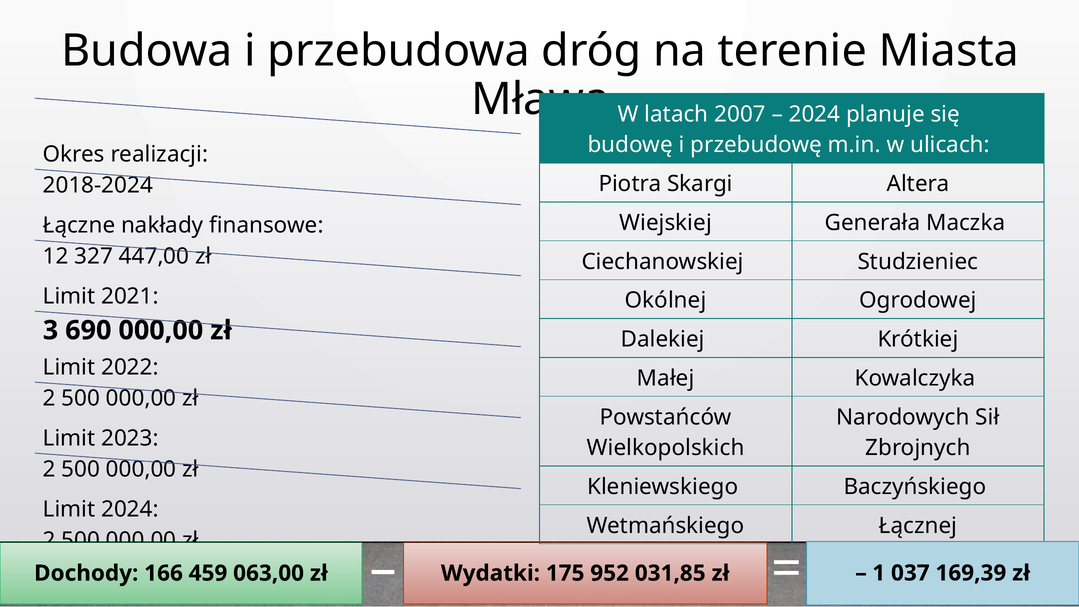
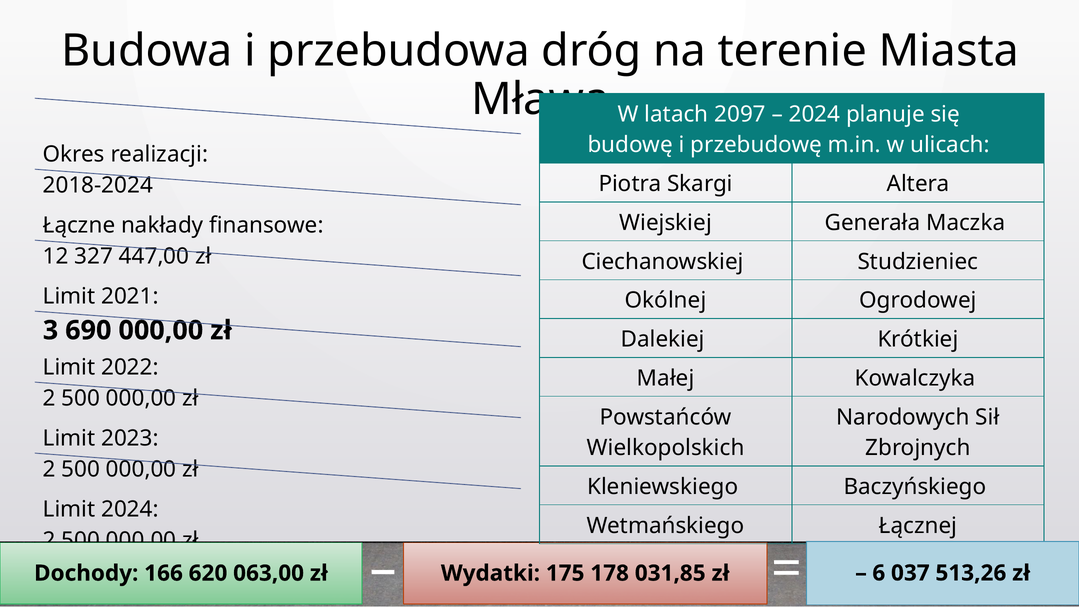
2007: 2007 -> 2097 (740, 114)
1: 1 -> 6 (879, 573)
169,39: 169,39 -> 513,26 (971, 573)
459: 459 -> 620 (208, 573)
952: 952 -> 178 (610, 573)
